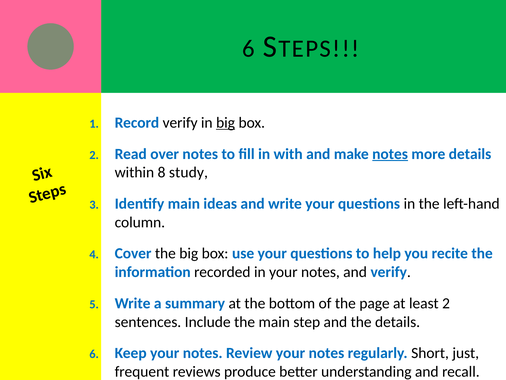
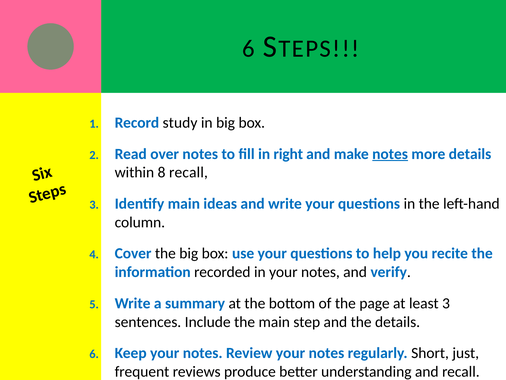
Record verify: verify -> study (180, 123)
big underline: present -> none (226, 123)
with: with -> right (288, 154)
8 study: study -> recall (188, 172)
least 2: 2 -> 3 (446, 303)
